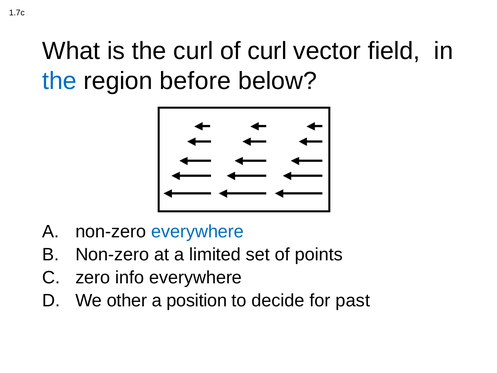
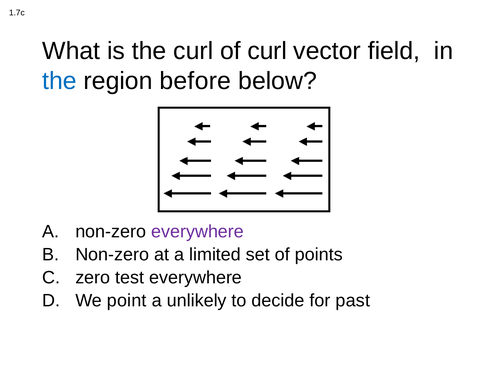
everywhere colour: blue -> purple (198, 232)
info: info -> test (130, 277)
other: other -> point (127, 300)
position: position -> unlikely (197, 300)
